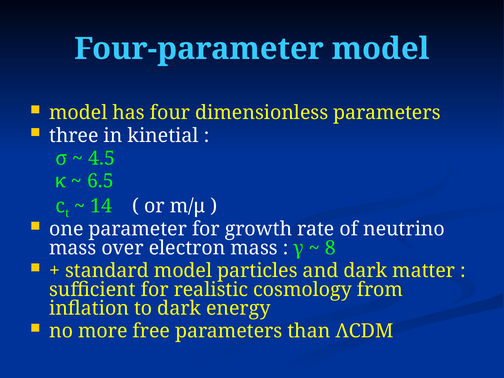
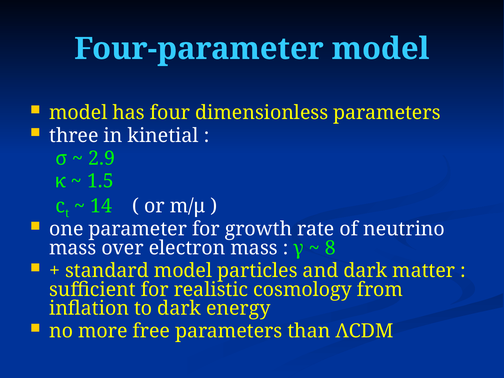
4.5: 4.5 -> 2.9 (102, 158)
6.5: 6.5 -> 1.5 (100, 181)
